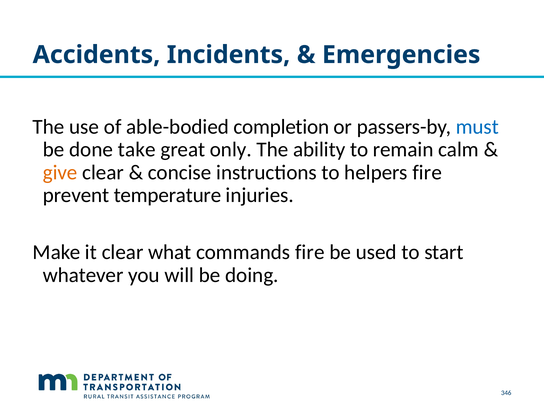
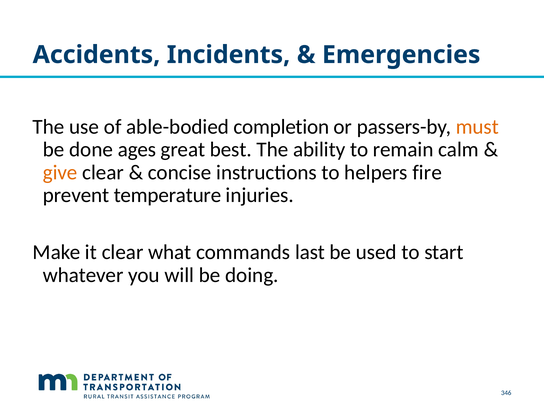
must colour: blue -> orange (477, 127)
take: take -> ages (137, 150)
only: only -> best (231, 150)
commands fire: fire -> last (310, 252)
